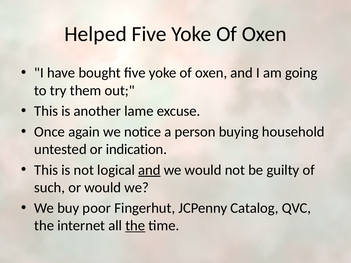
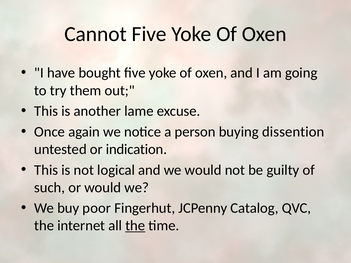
Helped: Helped -> Cannot (96, 34)
household: household -> dissention (293, 132)
and underline: present -> none (149, 170)
